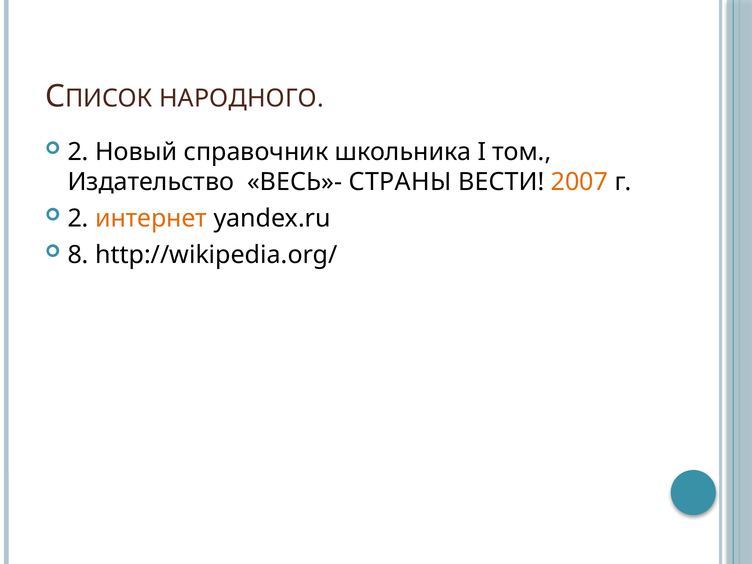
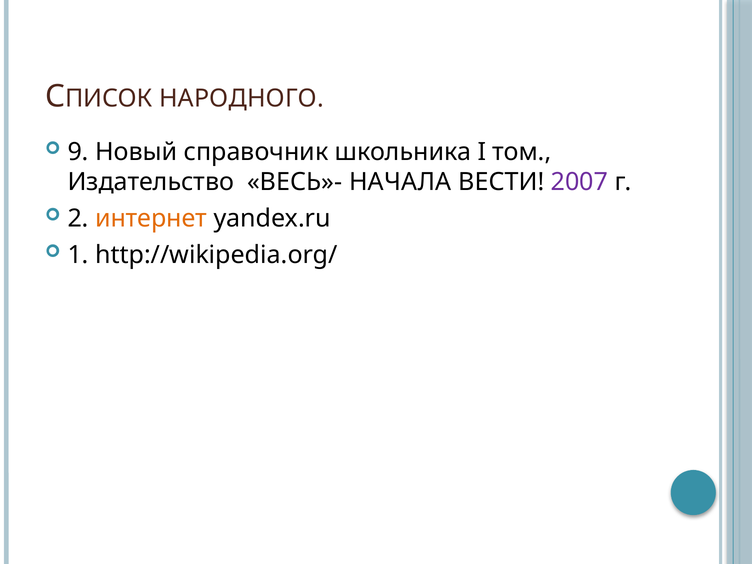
2: 2 -> 9 (78, 152)
СТРАНЫ: СТРАНЫ -> НАЧАЛА (400, 182)
2007 colour: orange -> purple (579, 182)
8: 8 -> 1 (78, 255)
